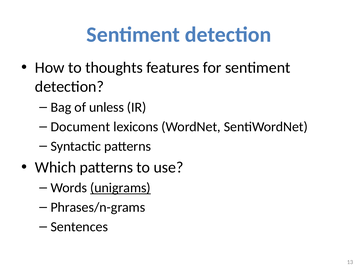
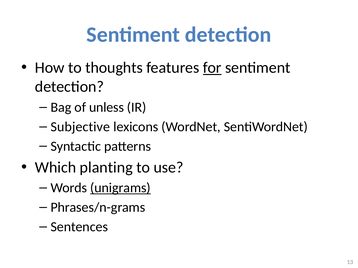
for underline: none -> present (212, 68)
Document: Document -> Subjective (80, 127)
Which patterns: patterns -> planting (106, 168)
